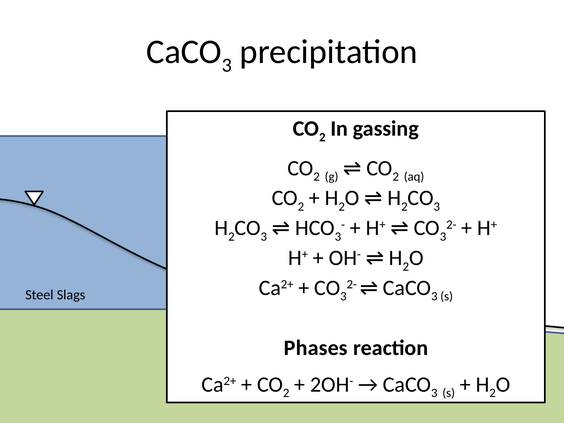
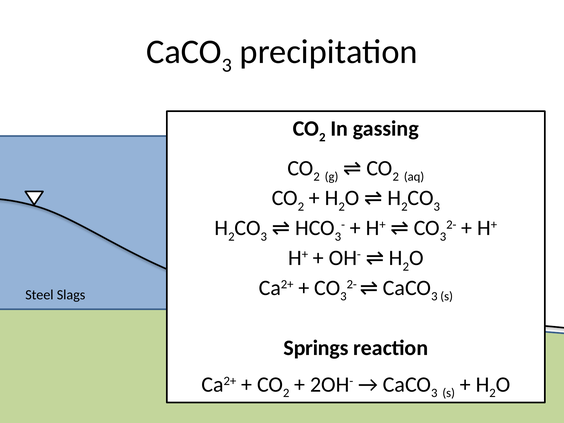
Phases: Phases -> Springs (316, 348)
